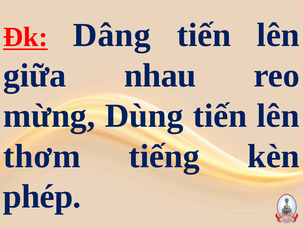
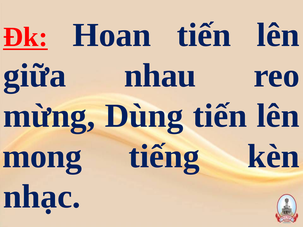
Dâng: Dâng -> Hoan (112, 35)
thơm: thơm -> mong (42, 156)
phép: phép -> nhạc (42, 197)
